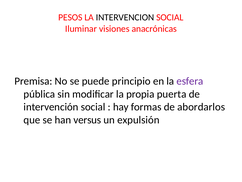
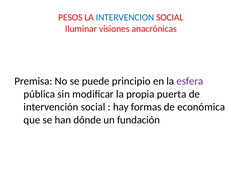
INTERVENCION colour: black -> blue (125, 17)
abordarlos: abordarlos -> económica (201, 107)
versus: versus -> dónde (87, 120)
expulsión: expulsión -> fundación (138, 120)
